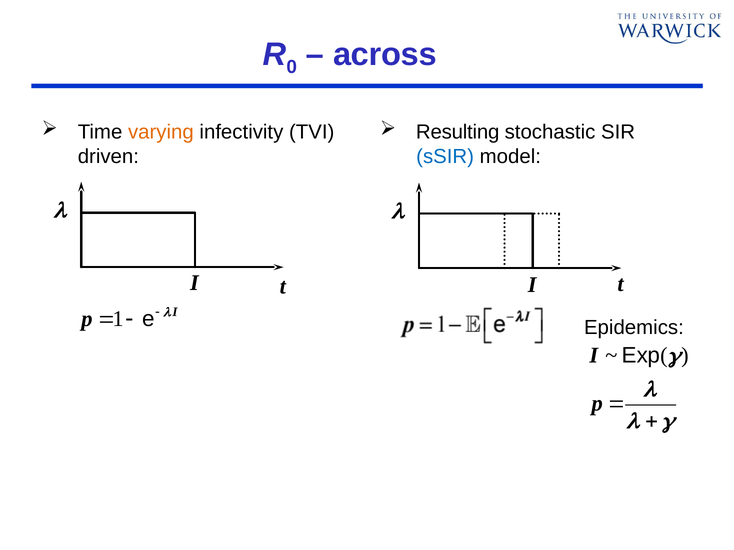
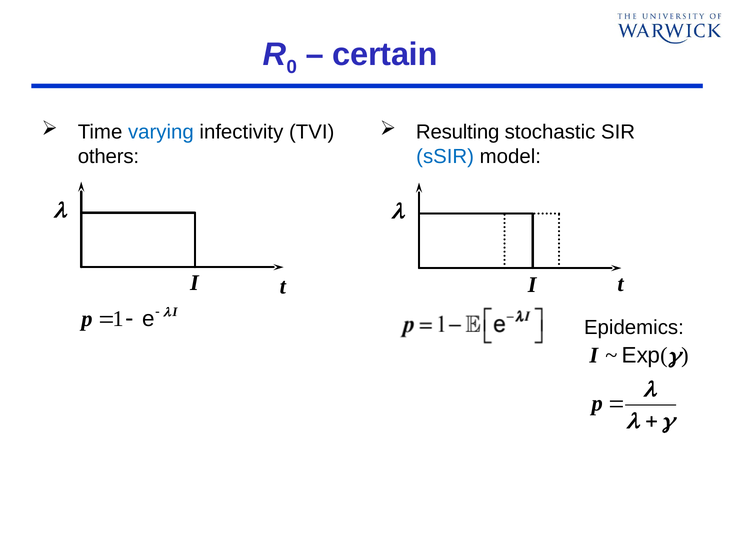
across: across -> certain (385, 54)
varying colour: orange -> blue (161, 132)
driven: driven -> others (108, 156)
